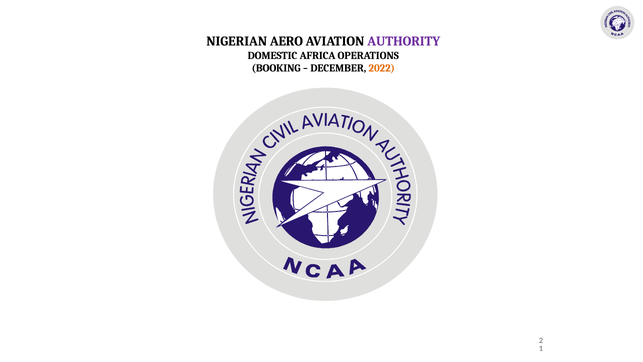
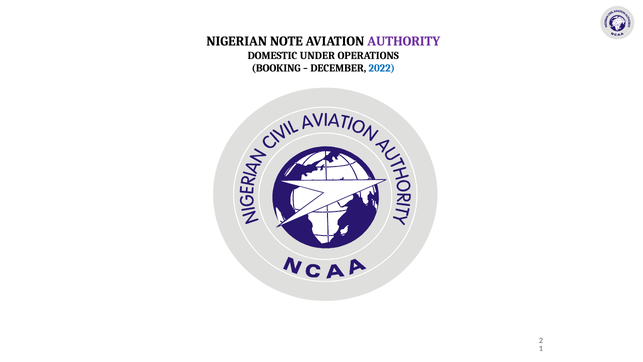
AERO: AERO -> NOTE (286, 41)
AFRICA: AFRICA -> UNDER (317, 55)
2022 colour: orange -> blue (382, 68)
